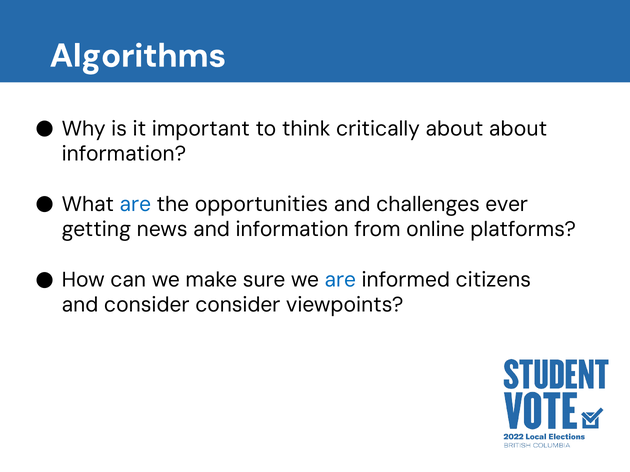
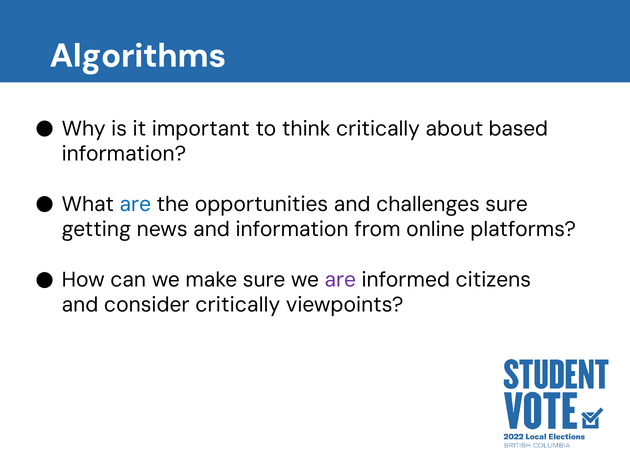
about about: about -> based (518, 129)
challenges ever: ever -> sure (507, 205)
are colour: blue -> purple (340, 280)
consider consider: consider -> critically (238, 305)
